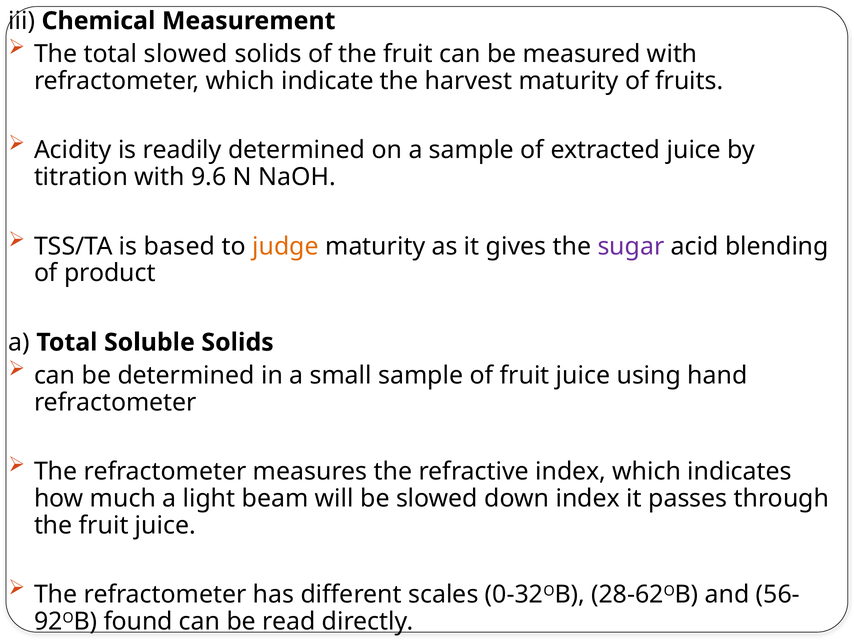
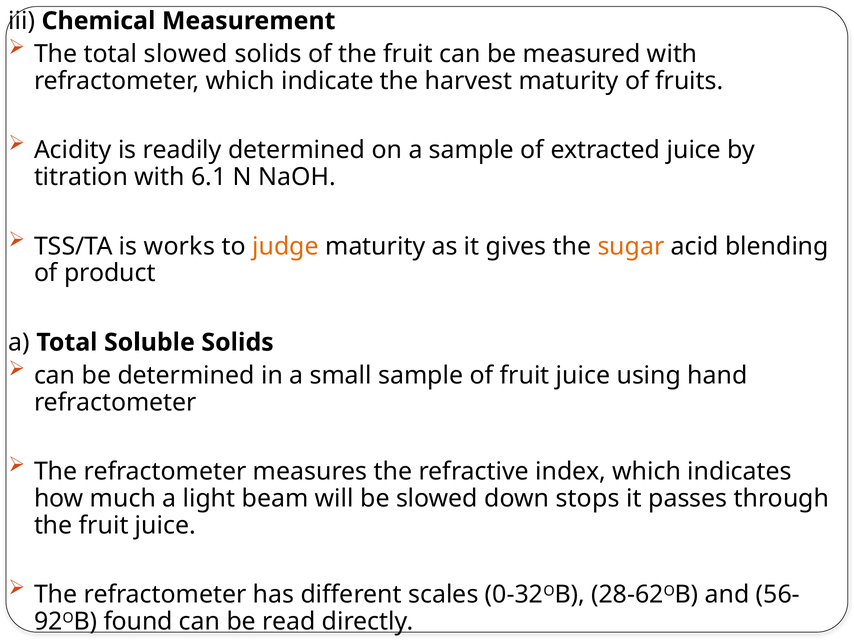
9.6: 9.6 -> 6.1 (209, 177)
based: based -> works (179, 246)
sugar colour: purple -> orange (631, 246)
down index: index -> stops (588, 498)
